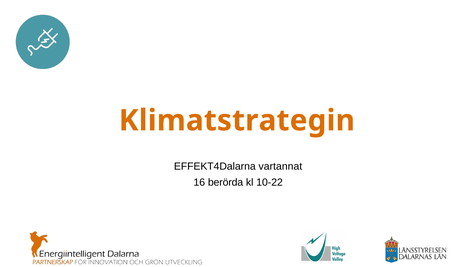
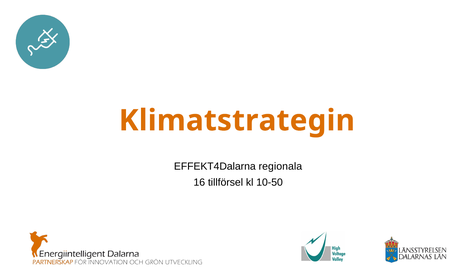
vartannat: vartannat -> regionala (280, 166)
berörda: berörda -> tillförsel (226, 182)
10-22: 10-22 -> 10-50 (270, 182)
